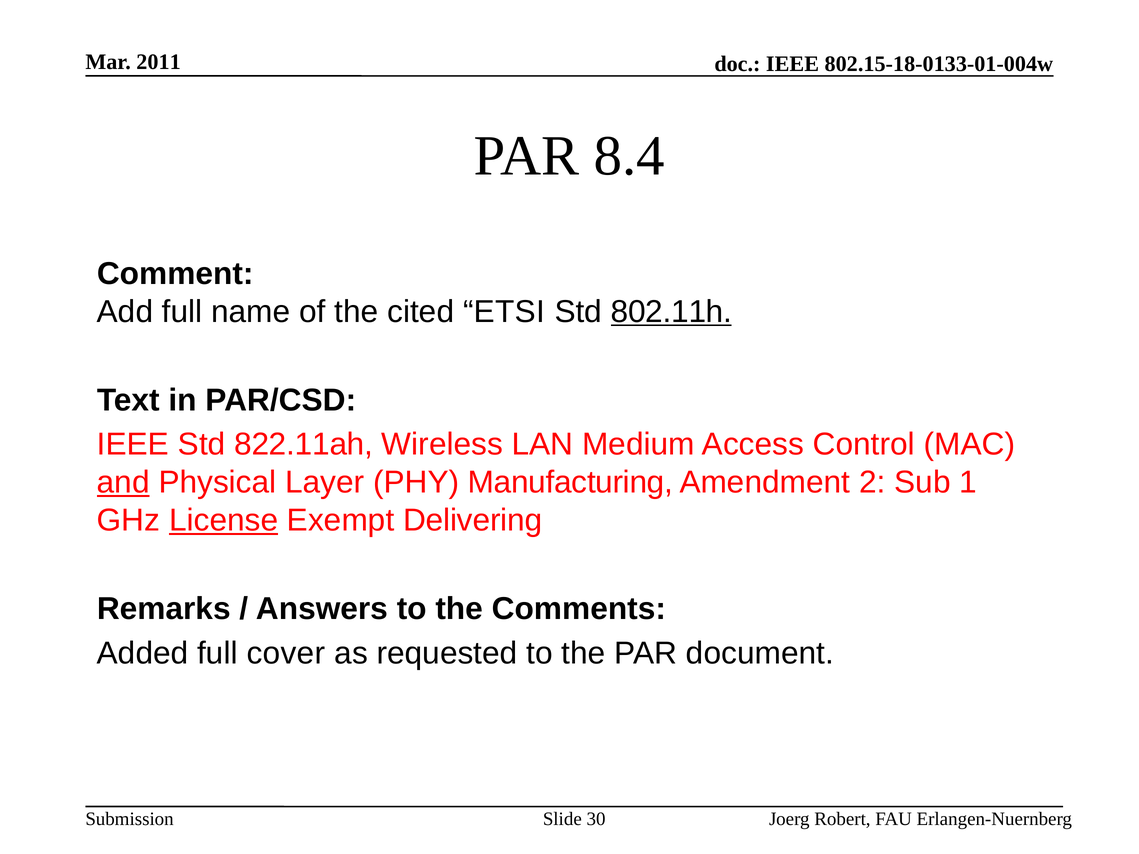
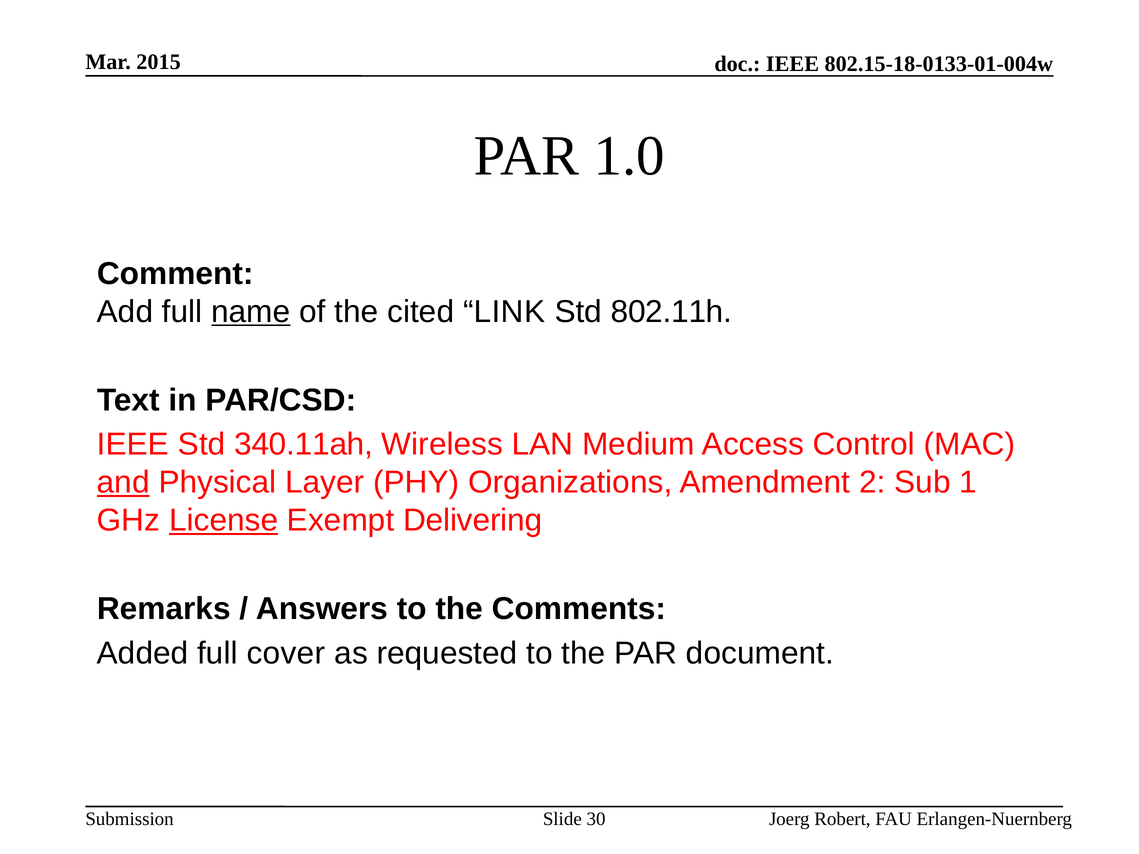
2011: 2011 -> 2015 (159, 62)
8.4: 8.4 -> 1.0 (629, 156)
name underline: none -> present (251, 312)
ETSI: ETSI -> LINK (504, 312)
802.11h underline: present -> none (671, 312)
822.11ah: 822.11ah -> 340.11ah (304, 445)
Manufacturing: Manufacturing -> Organizations (570, 483)
